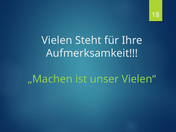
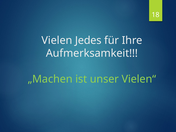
Steht: Steht -> Jedes (88, 40)
